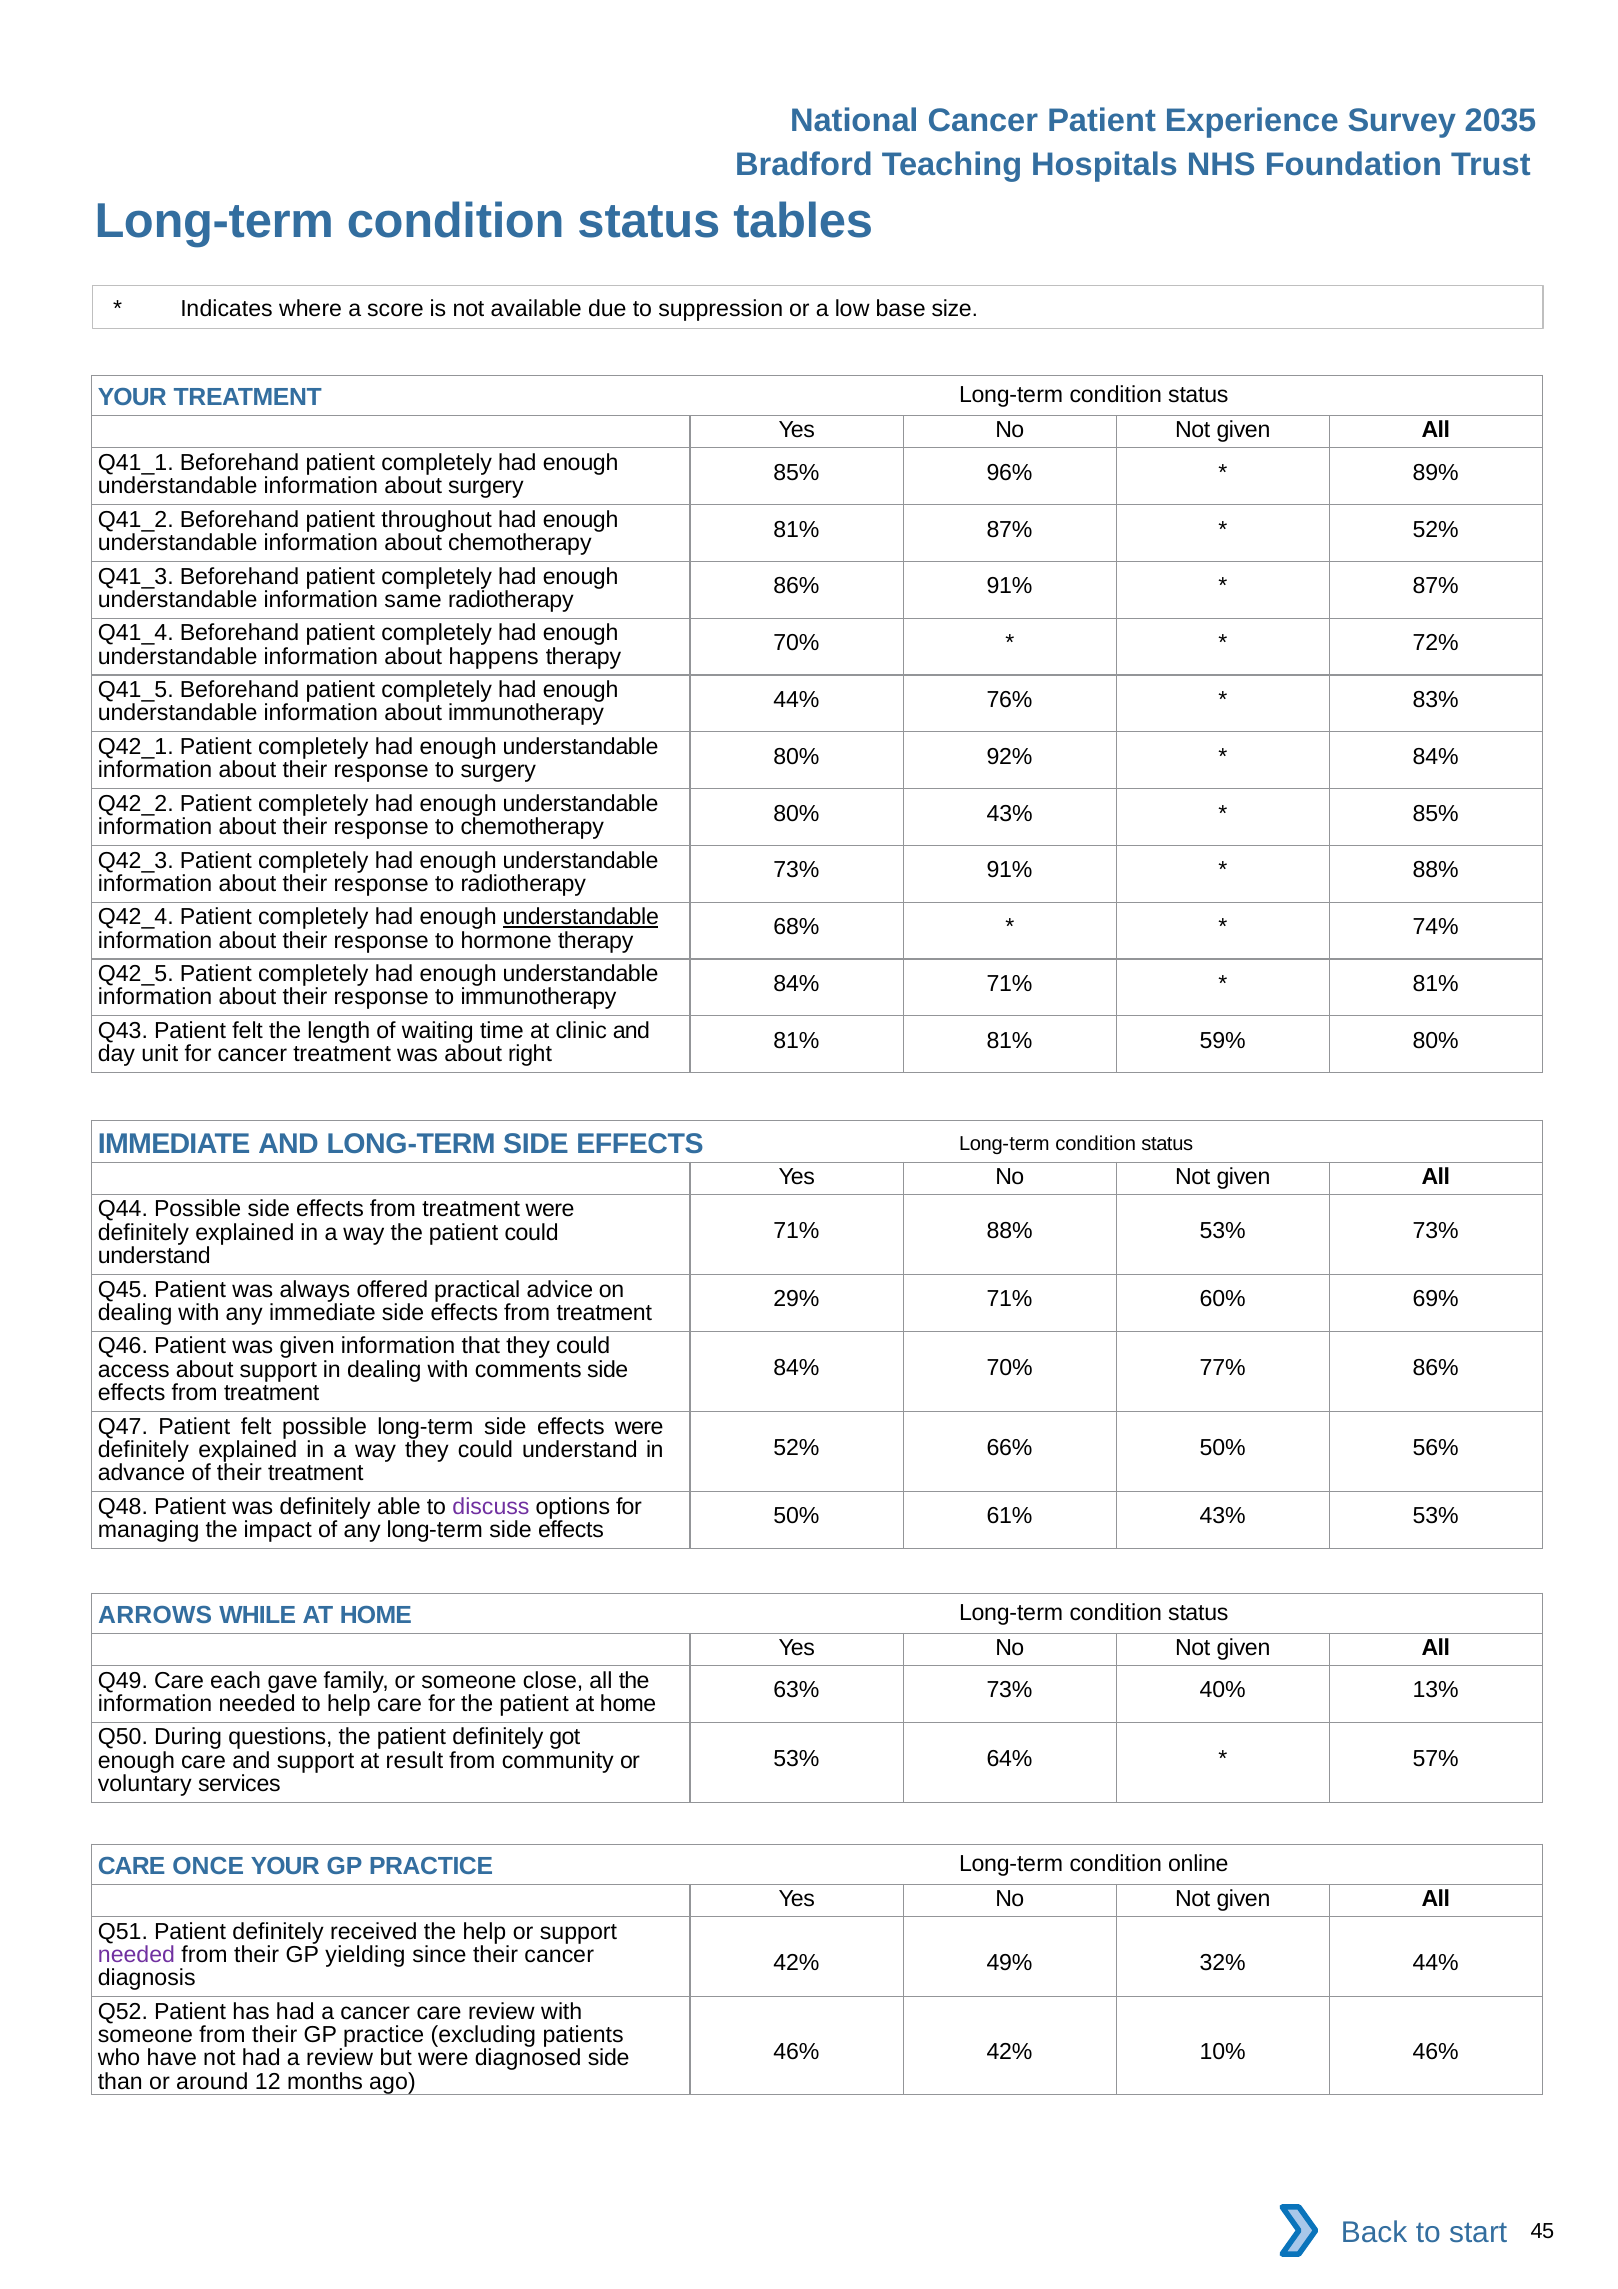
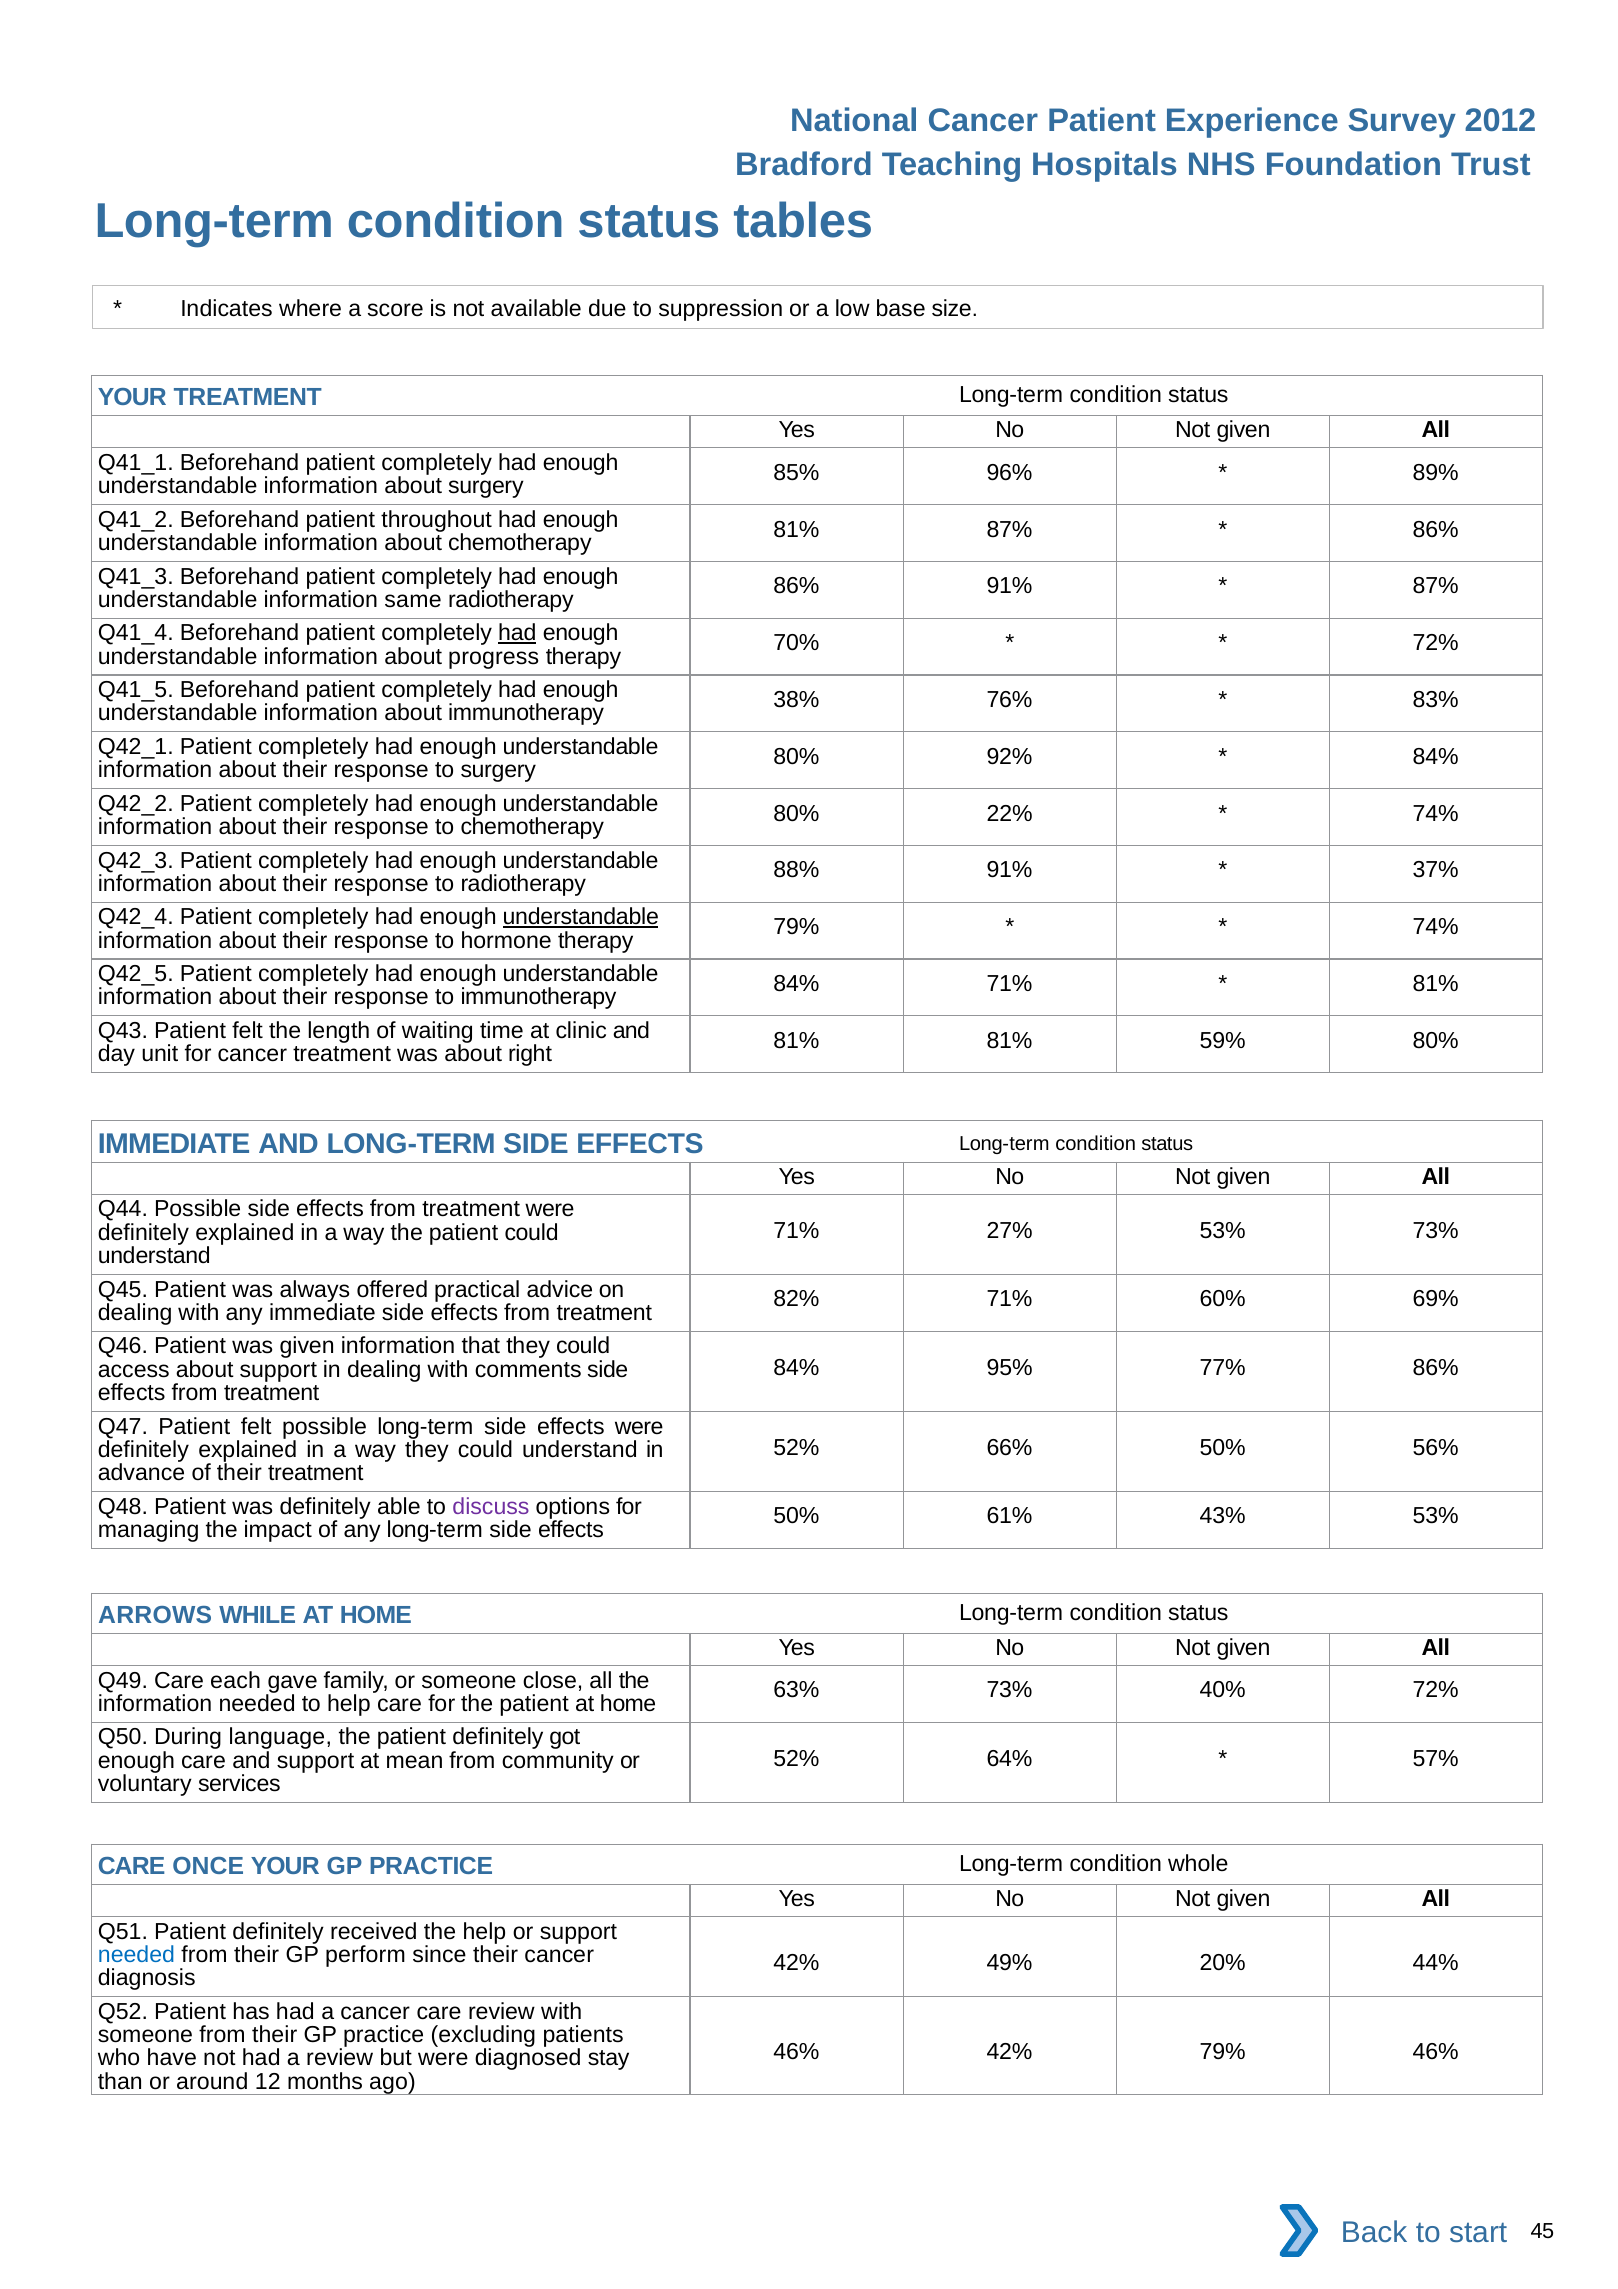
2035: 2035 -> 2012 (1500, 121)
52%: 52% -> 86% (1436, 530)
had underline: none -> present (517, 633)
happens: happens -> progress (494, 657)
44%: 44% -> 38% (797, 700)
80% 43%: 43% -> 22% (1010, 814)
85%: 85% -> 74% (1436, 814)
73%: 73% -> 88% (797, 870)
88%: 88% -> 37% (1436, 870)
68%: 68% -> 79% (797, 927)
71% 88%: 88% -> 27% (1010, 1231)
29%: 29% -> 82% (797, 1300)
84% 70%: 70% -> 95% (1010, 1368)
40% 13%: 13% -> 72% (1436, 1691)
questions: questions -> language (280, 1738)
53%: 53% -> 52% (797, 1759)
result: result -> mean (415, 1761)
online: online -> whole (1198, 1864)
needed colour: purple -> blue (136, 1955)
yielding: yielding -> perform (365, 1955)
32%: 32% -> 20% (1223, 1963)
42% 10%: 10% -> 79% (1223, 2052)
diagnosed side: side -> stay (609, 2059)
